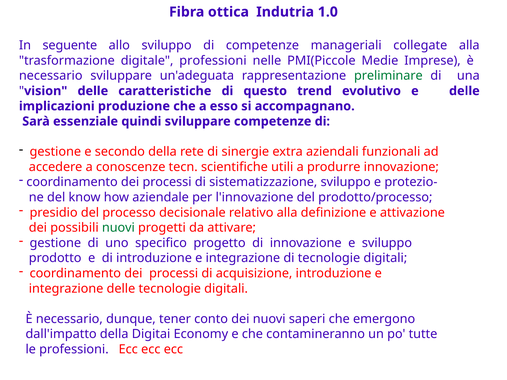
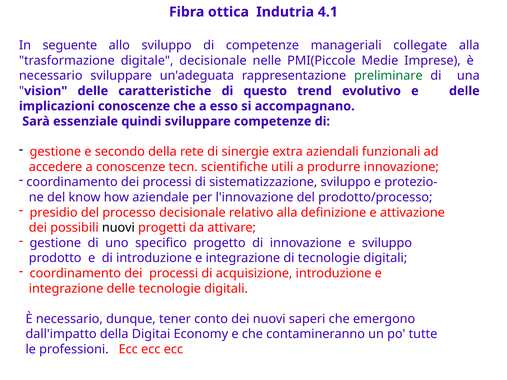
1.0: 1.0 -> 4.1 (328, 12)
digitale professioni: professioni -> decisionale (213, 61)
implicazioni produzione: produzione -> conoscenze (134, 106)
nuovi colour: green -> black (118, 228)
